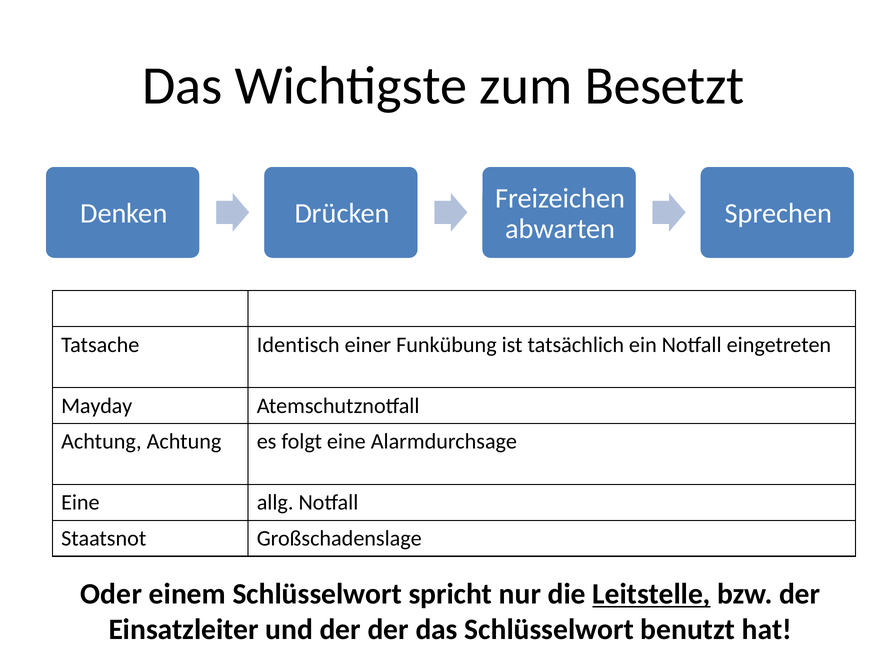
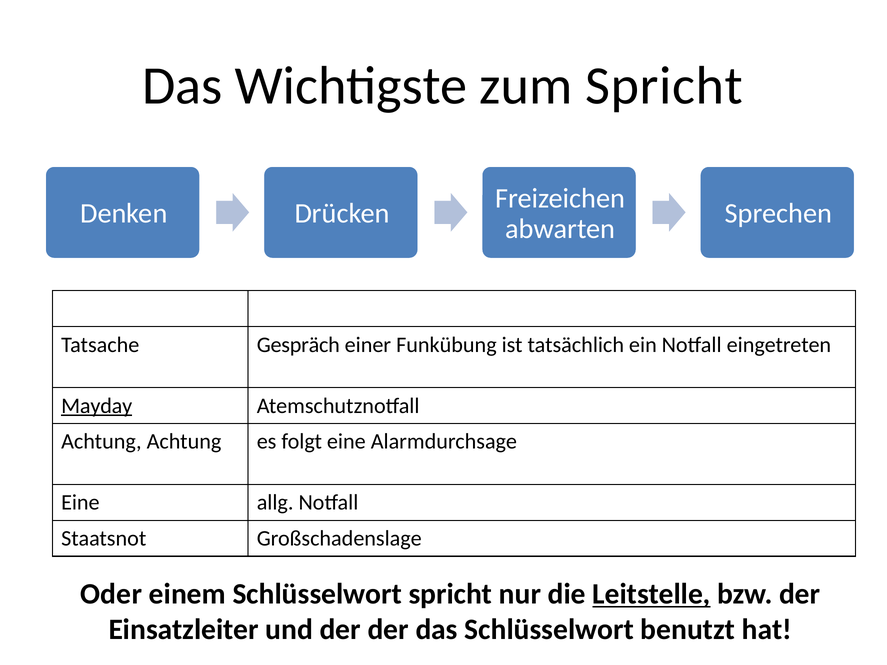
zum Besetzt: Besetzt -> Spricht (664, 86)
Identisch: Identisch -> Gespräch (298, 345)
Mayday underline: none -> present (97, 406)
